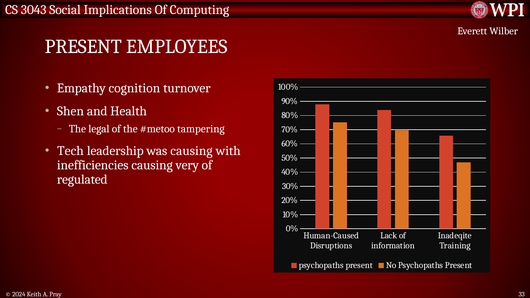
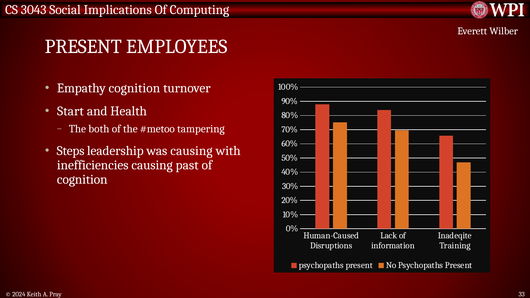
Shen: Shen -> Start (70, 111)
legal: legal -> both (99, 129)
Tech: Tech -> Steps (71, 151)
very: very -> past (187, 165)
regulated: regulated -> cognition (82, 179)
